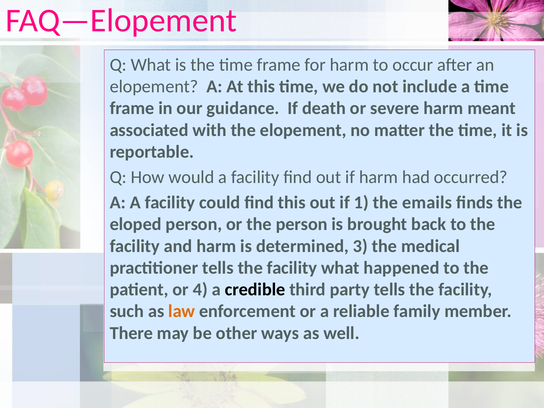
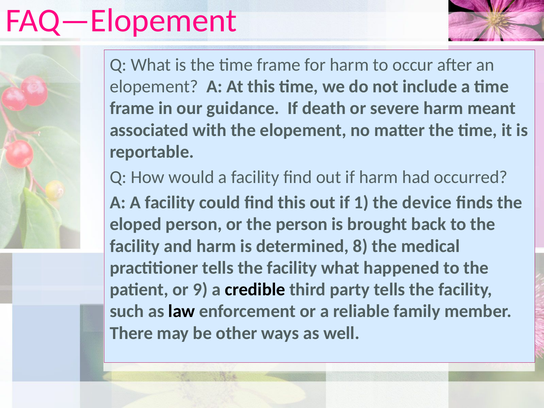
emails: emails -> device (427, 203)
3: 3 -> 8 (360, 246)
4: 4 -> 9 (200, 290)
law colour: orange -> black (182, 311)
